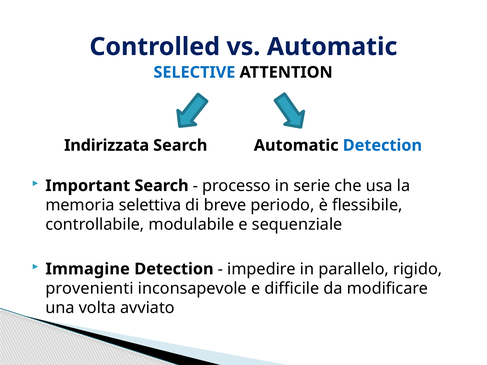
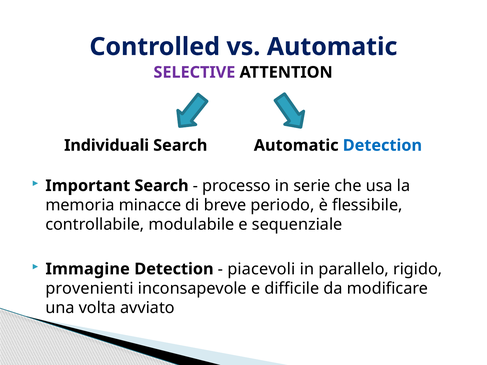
SELECTIVE colour: blue -> purple (194, 72)
Indirizzata: Indirizzata -> Individuali (107, 145)
selettiva: selettiva -> minacce (150, 205)
impedire: impedire -> piacevoli (261, 269)
